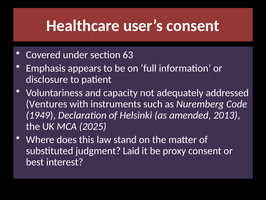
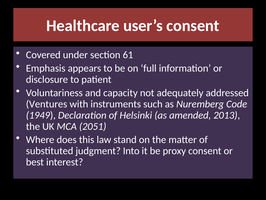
63: 63 -> 61 (128, 55)
2025: 2025 -> 2051 (93, 126)
Laid: Laid -> Into (131, 151)
